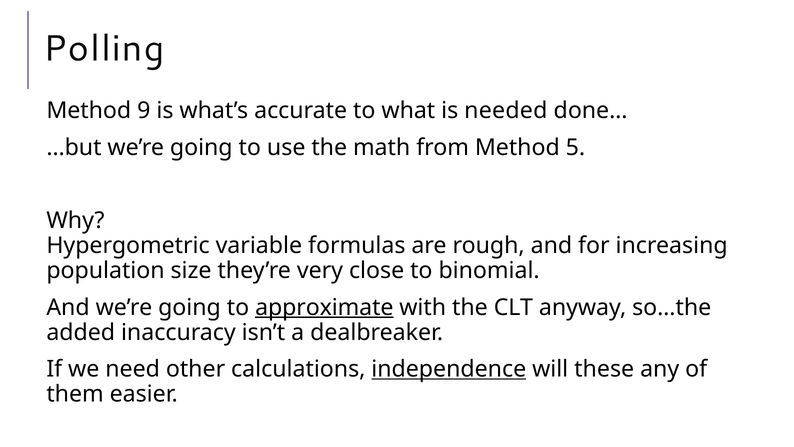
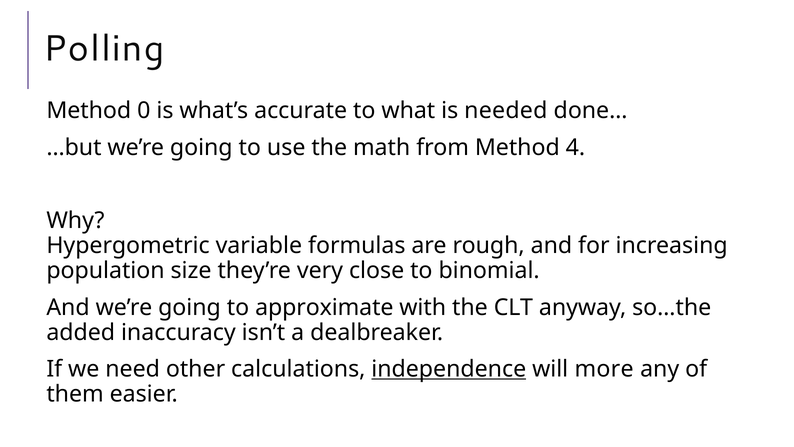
9: 9 -> 0 (144, 111)
5: 5 -> 4 (575, 147)
approximate underline: present -> none (324, 307)
these: these -> more (604, 369)
